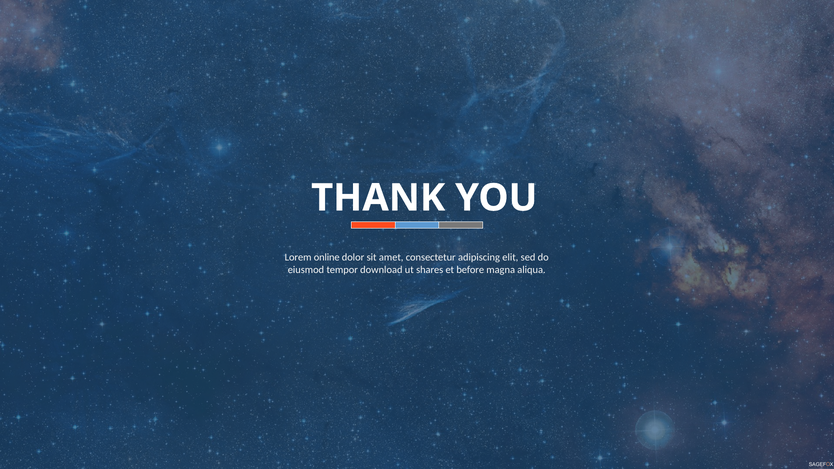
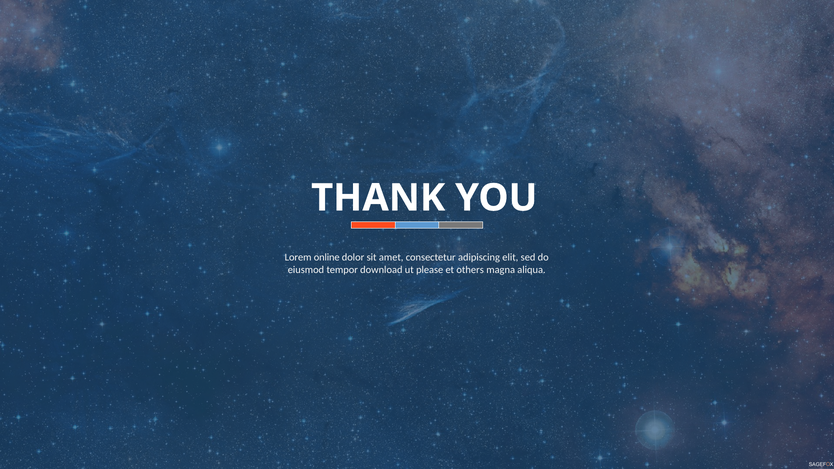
shares: shares -> please (430, 270)
before: before -> others (470, 270)
